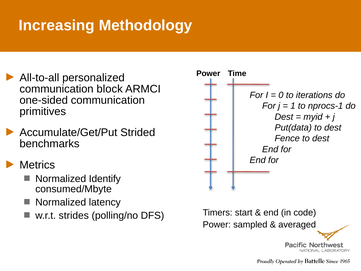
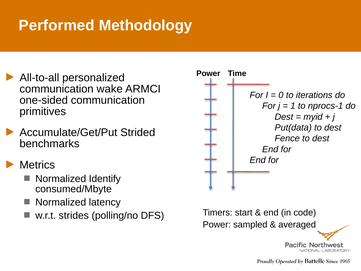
Increasing: Increasing -> Performed (57, 25)
block: block -> wake (110, 89)
